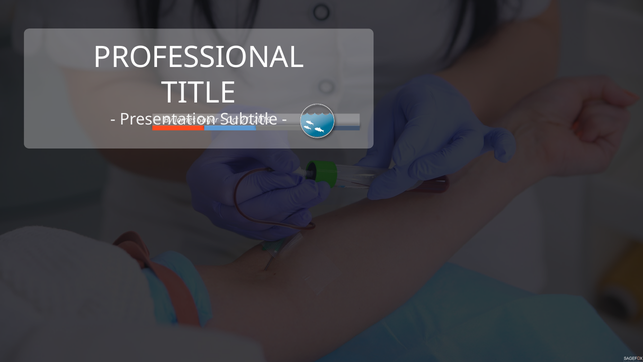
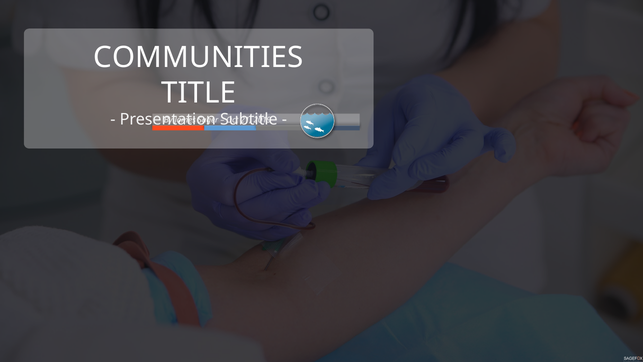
PROFESSIONAL: PROFESSIONAL -> COMMUNITIES (199, 57)
